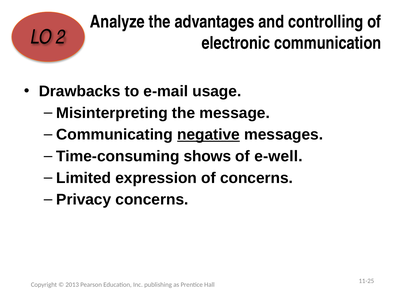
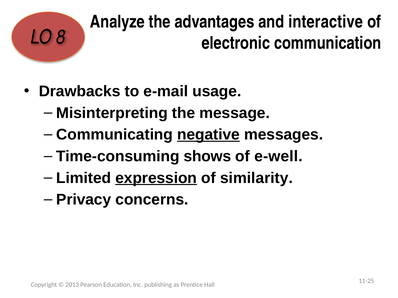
controlling: controlling -> interactive (326, 22)
2: 2 -> 8 (61, 37)
expression underline: none -> present (156, 178)
of concerns: concerns -> similarity (256, 178)
